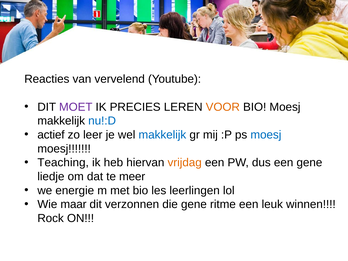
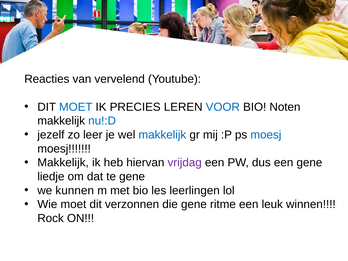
MOET colour: purple -> blue (76, 107)
VOOR colour: orange -> blue (223, 107)
BIO Moesj: Moesj -> Noten (285, 107)
actief: actief -> jezelf (51, 135)
Teaching: Teaching -> Makkelijk (63, 163)
vrijdag colour: orange -> purple (185, 163)
te meer: meer -> gene (132, 177)
energie: energie -> kunnen (75, 190)
Wie maar: maar -> moet (73, 204)
